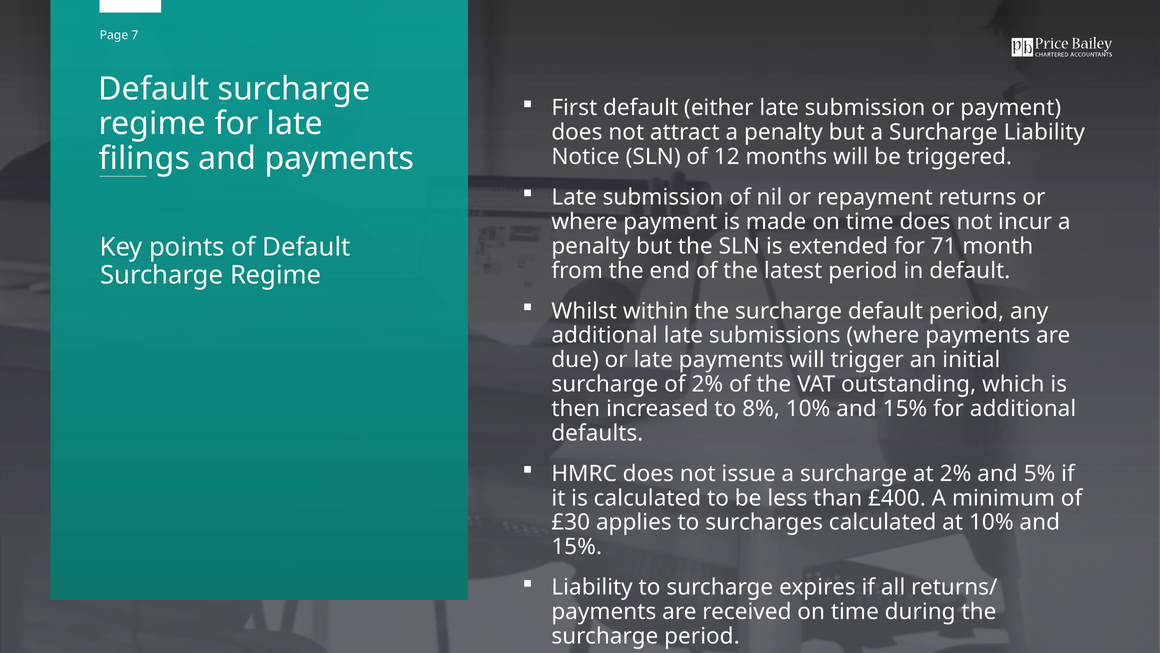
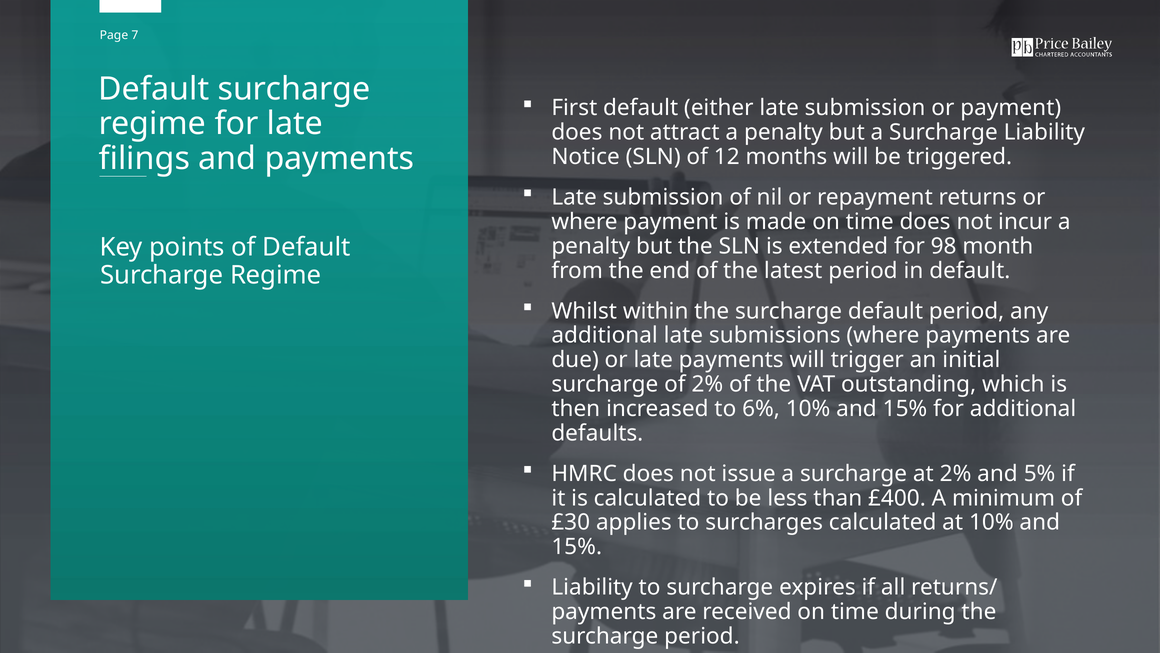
71: 71 -> 98 (944, 246)
8%: 8% -> 6% (761, 408)
